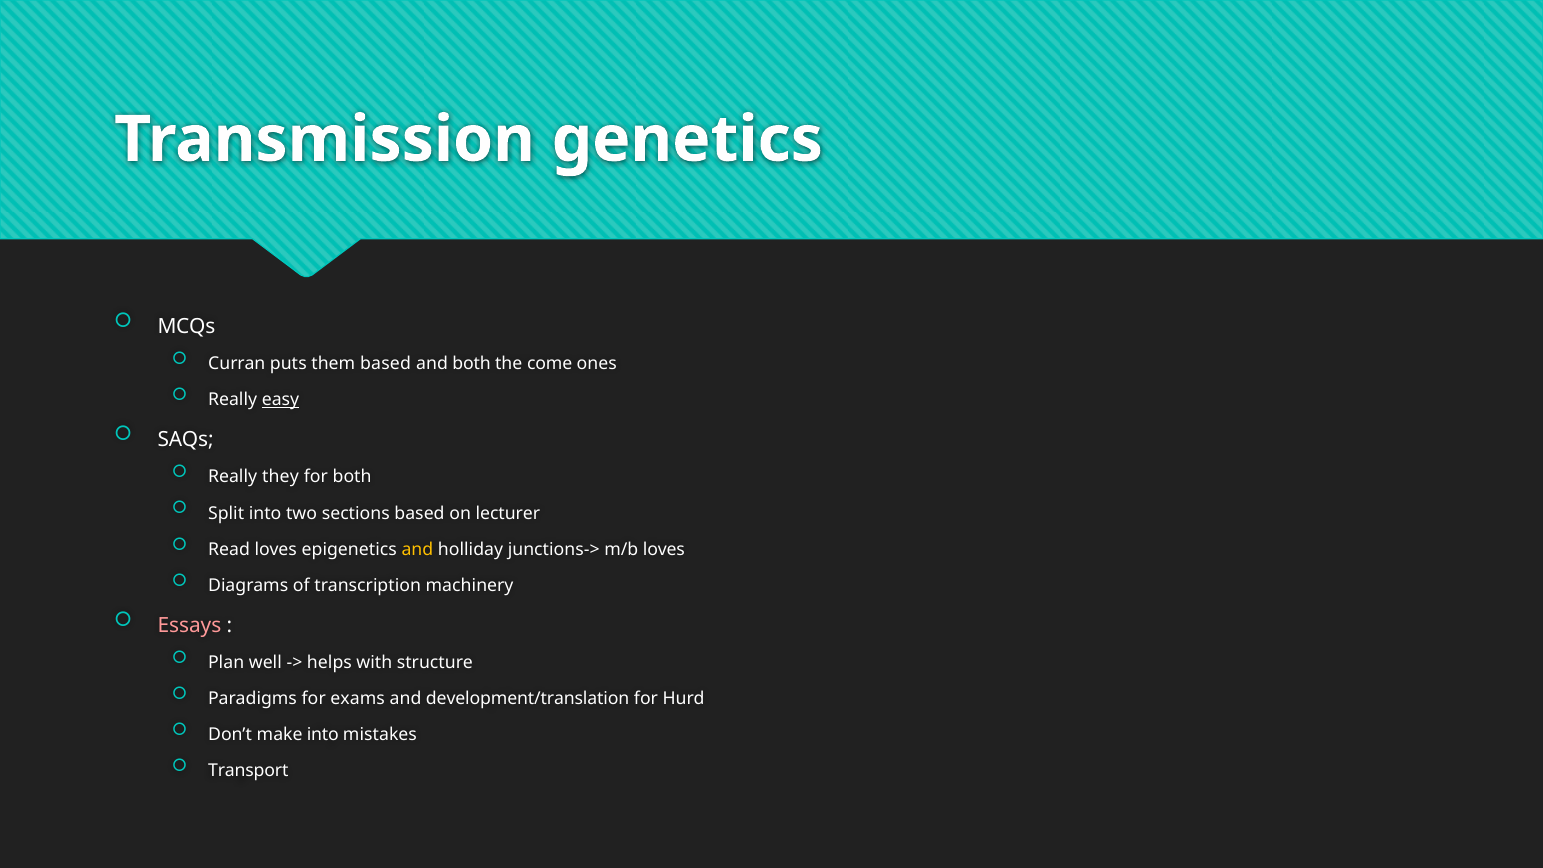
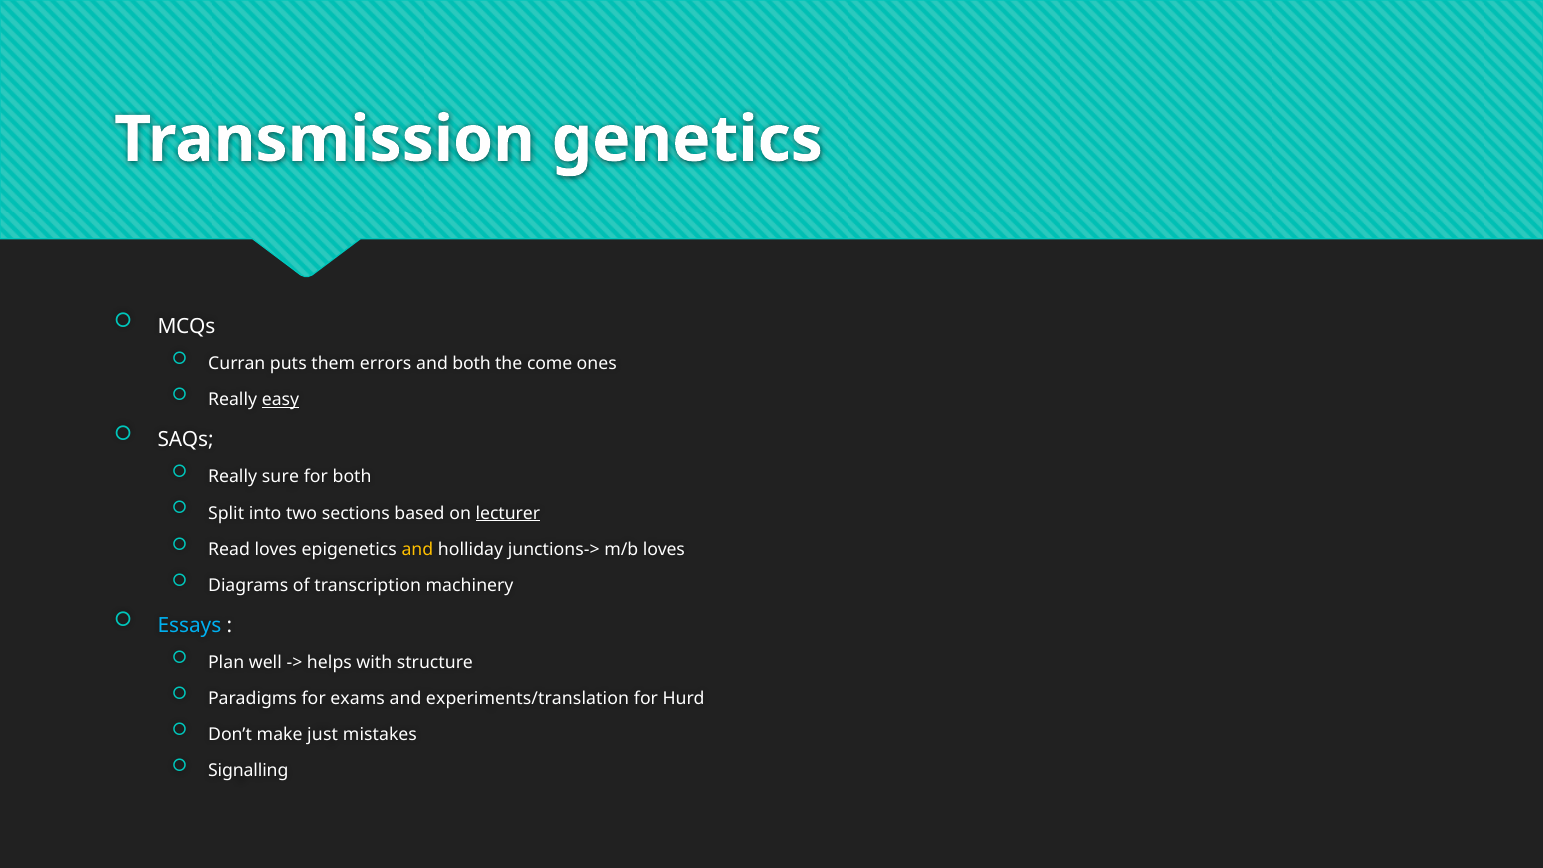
them based: based -> errors (386, 364)
they: they -> sure (280, 477)
lecturer underline: none -> present (508, 513)
Essays colour: pink -> light blue (189, 625)
development/translation: development/translation -> experiments/translation (528, 699)
make into: into -> just (323, 735)
Transport: Transport -> Signalling (248, 771)
